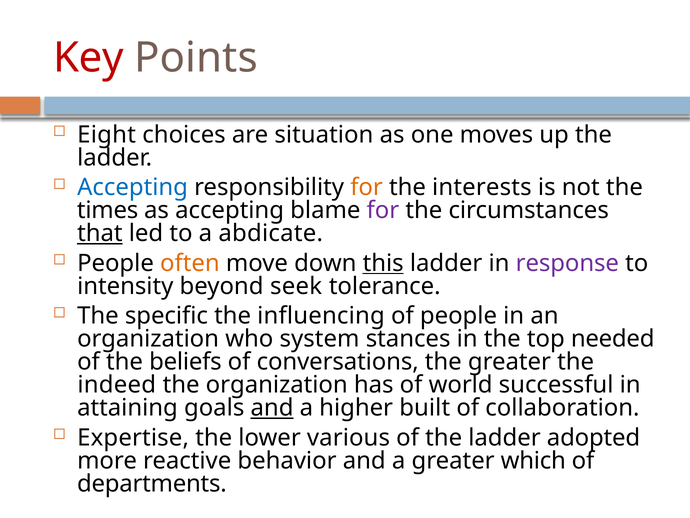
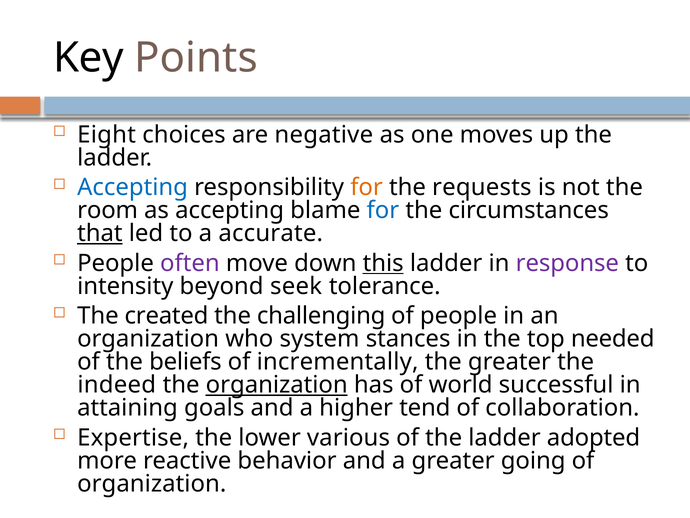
Key colour: red -> black (88, 58)
situation: situation -> negative (324, 135)
interests: interests -> requests (482, 187)
times: times -> room (108, 210)
for colour: purple -> blue (383, 210)
abdicate: abdicate -> accurate (271, 233)
often colour: orange -> purple (190, 263)
specific: specific -> created (167, 316)
influencing: influencing -> challenging (321, 316)
conversations: conversations -> incrementally (338, 362)
organization underline: none -> present (277, 385)
and underline: present -> none (272, 408)
built: built -> tend (425, 408)
which: which -> going (533, 460)
departments: departments -> organization (152, 483)
